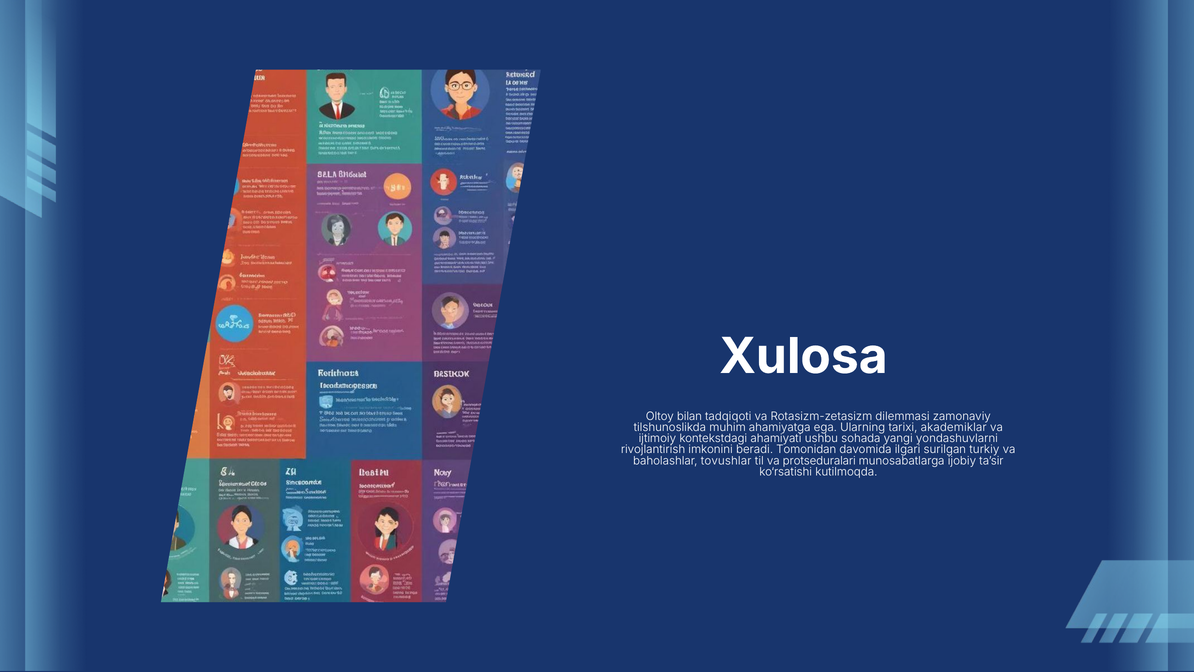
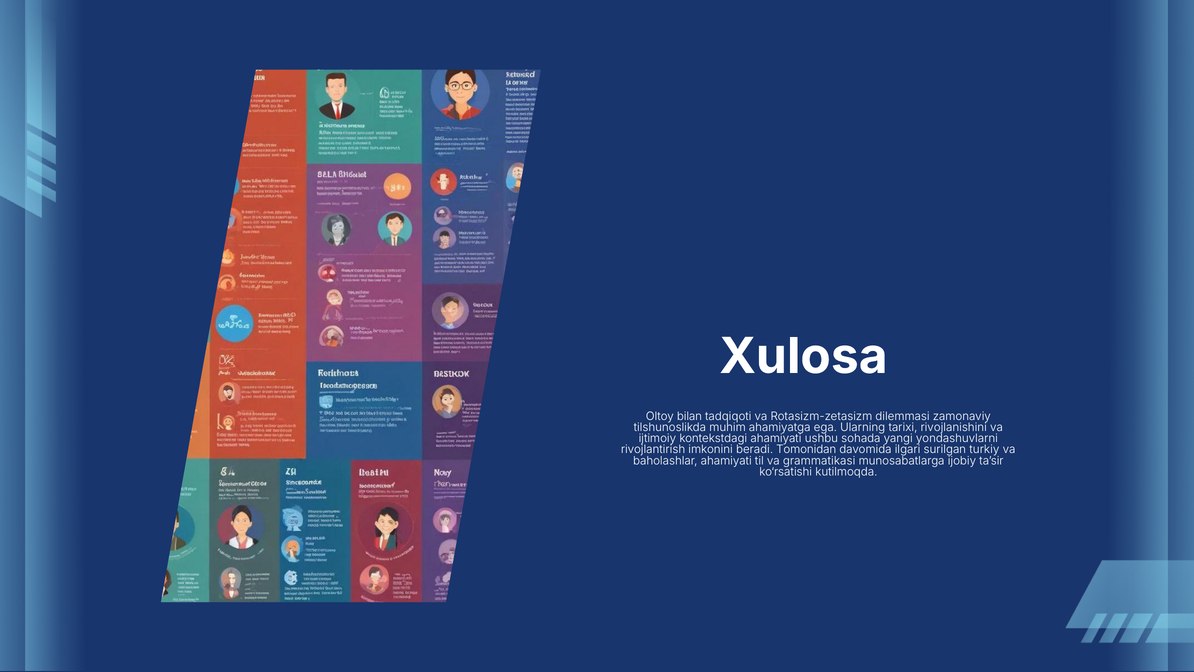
akademiklar: akademiklar -> rivojlanishini (954, 427)
baholashlar tovushlar: tovushlar -> ahamiyati (726, 461)
protseduralari: protseduralari -> grammatikasi (819, 461)
